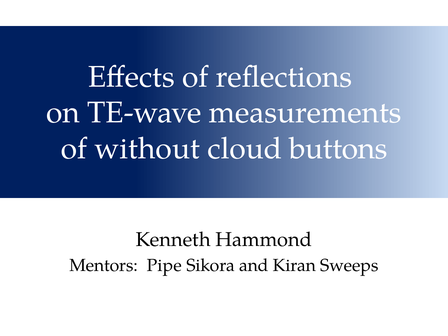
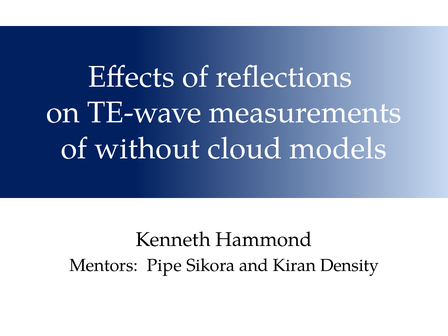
buttons: buttons -> models (338, 149)
Sweeps: Sweeps -> Density (349, 265)
